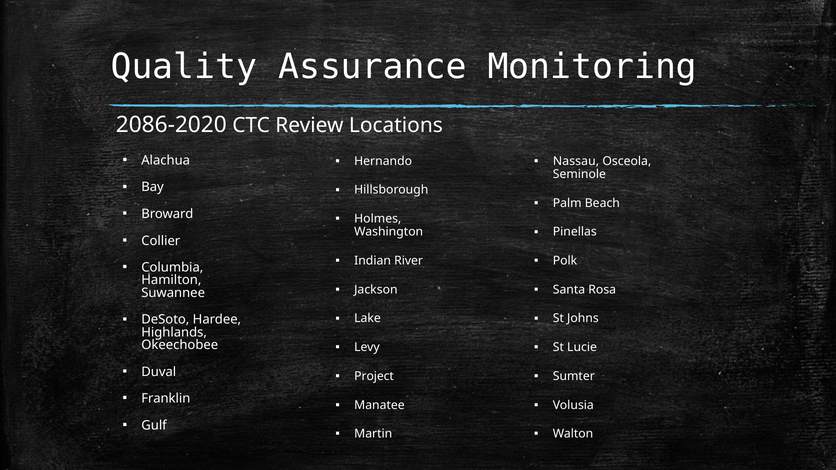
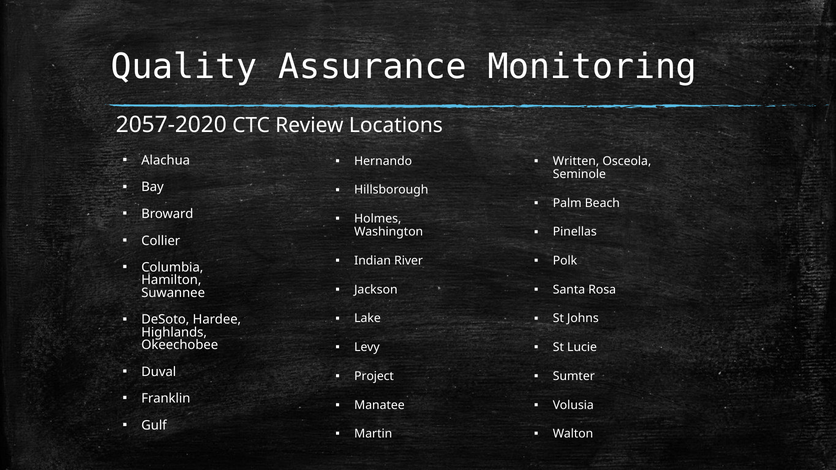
2086-2020: 2086-2020 -> 2057-2020 (171, 125)
Nassau: Nassau -> Written (576, 161)
